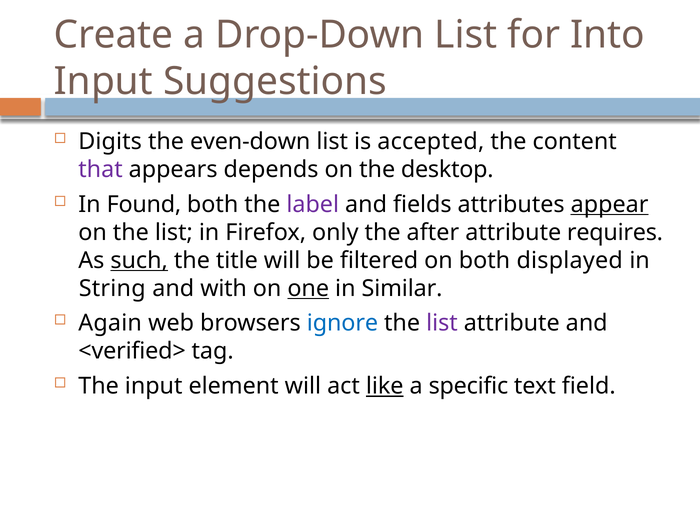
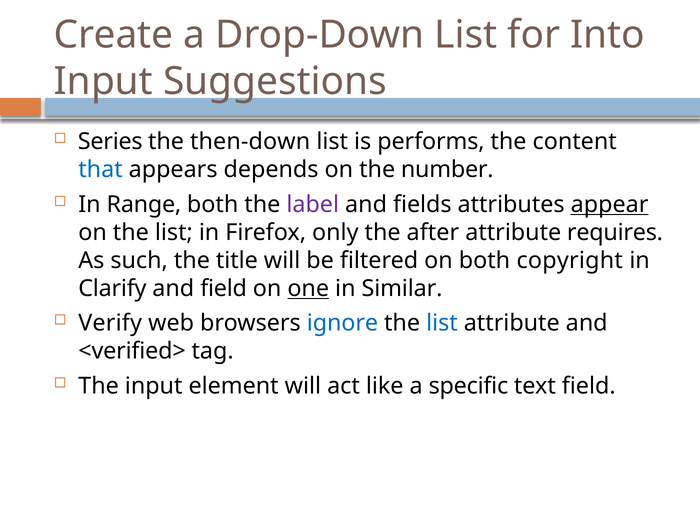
Digits: Digits -> Series (110, 142)
even-down: even-down -> then-down (250, 142)
accepted: accepted -> performs (431, 142)
that colour: purple -> blue (101, 170)
desktop: desktop -> number (447, 170)
Found: Found -> Range (144, 204)
such underline: present -> none (139, 260)
displayed: displayed -> copyright (570, 260)
String: String -> Clarify (112, 288)
and with: with -> field (224, 288)
Again: Again -> Verify (110, 323)
list colour: purple -> blue (442, 323)
like underline: present -> none (385, 386)
